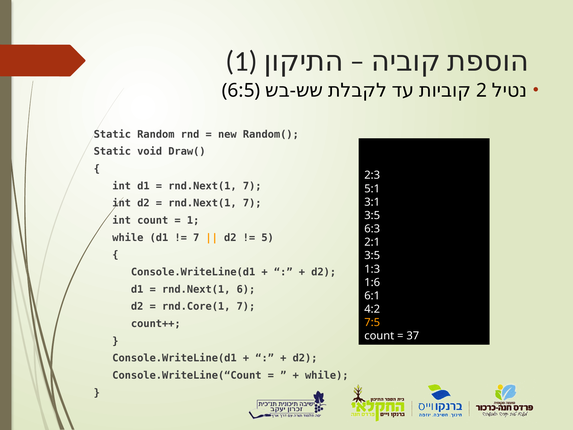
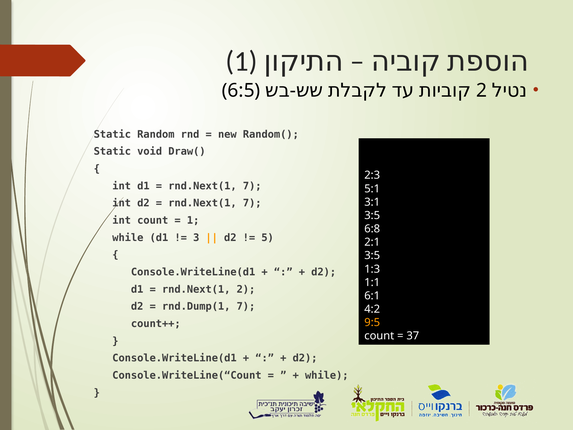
6:3: 6:3 -> 6:8 (372, 229)
7: 7 -> 3 (196, 237)
1:6: 1:6 -> 1:1 (372, 282)
rnd.Next(1 6: 6 -> 2 (246, 289)
rnd.Core(1: rnd.Core(1 -> rnd.Dump(1 (196, 306)
7:5: 7:5 -> 9:5 (372, 322)
